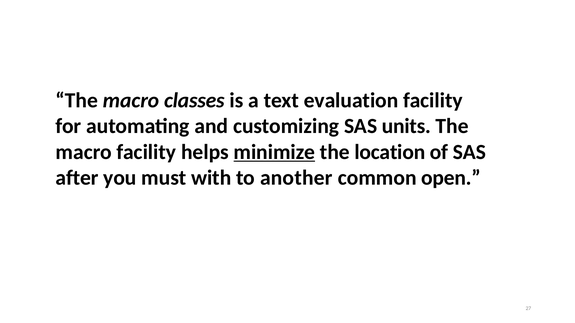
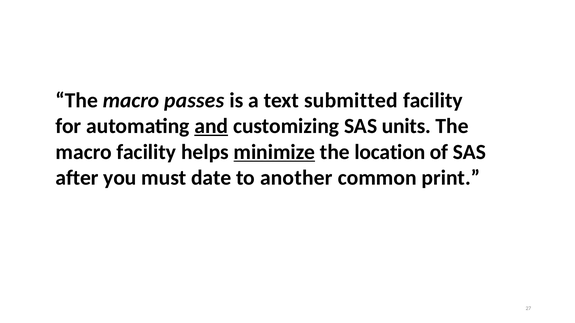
classes: classes -> passes (194, 100)
evaluation: evaluation -> submitted (351, 100)
and underline: none -> present (211, 126)
with: with -> date (211, 178)
open: open -> print (451, 178)
